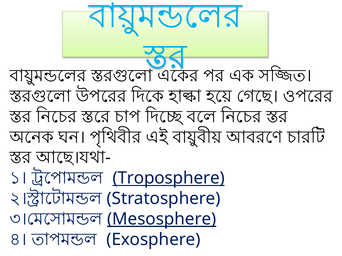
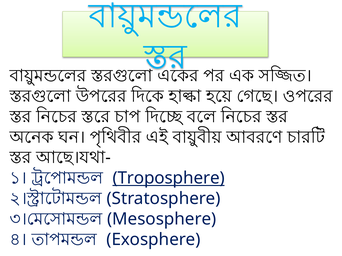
Mesosphere underline: present -> none (162, 219)
